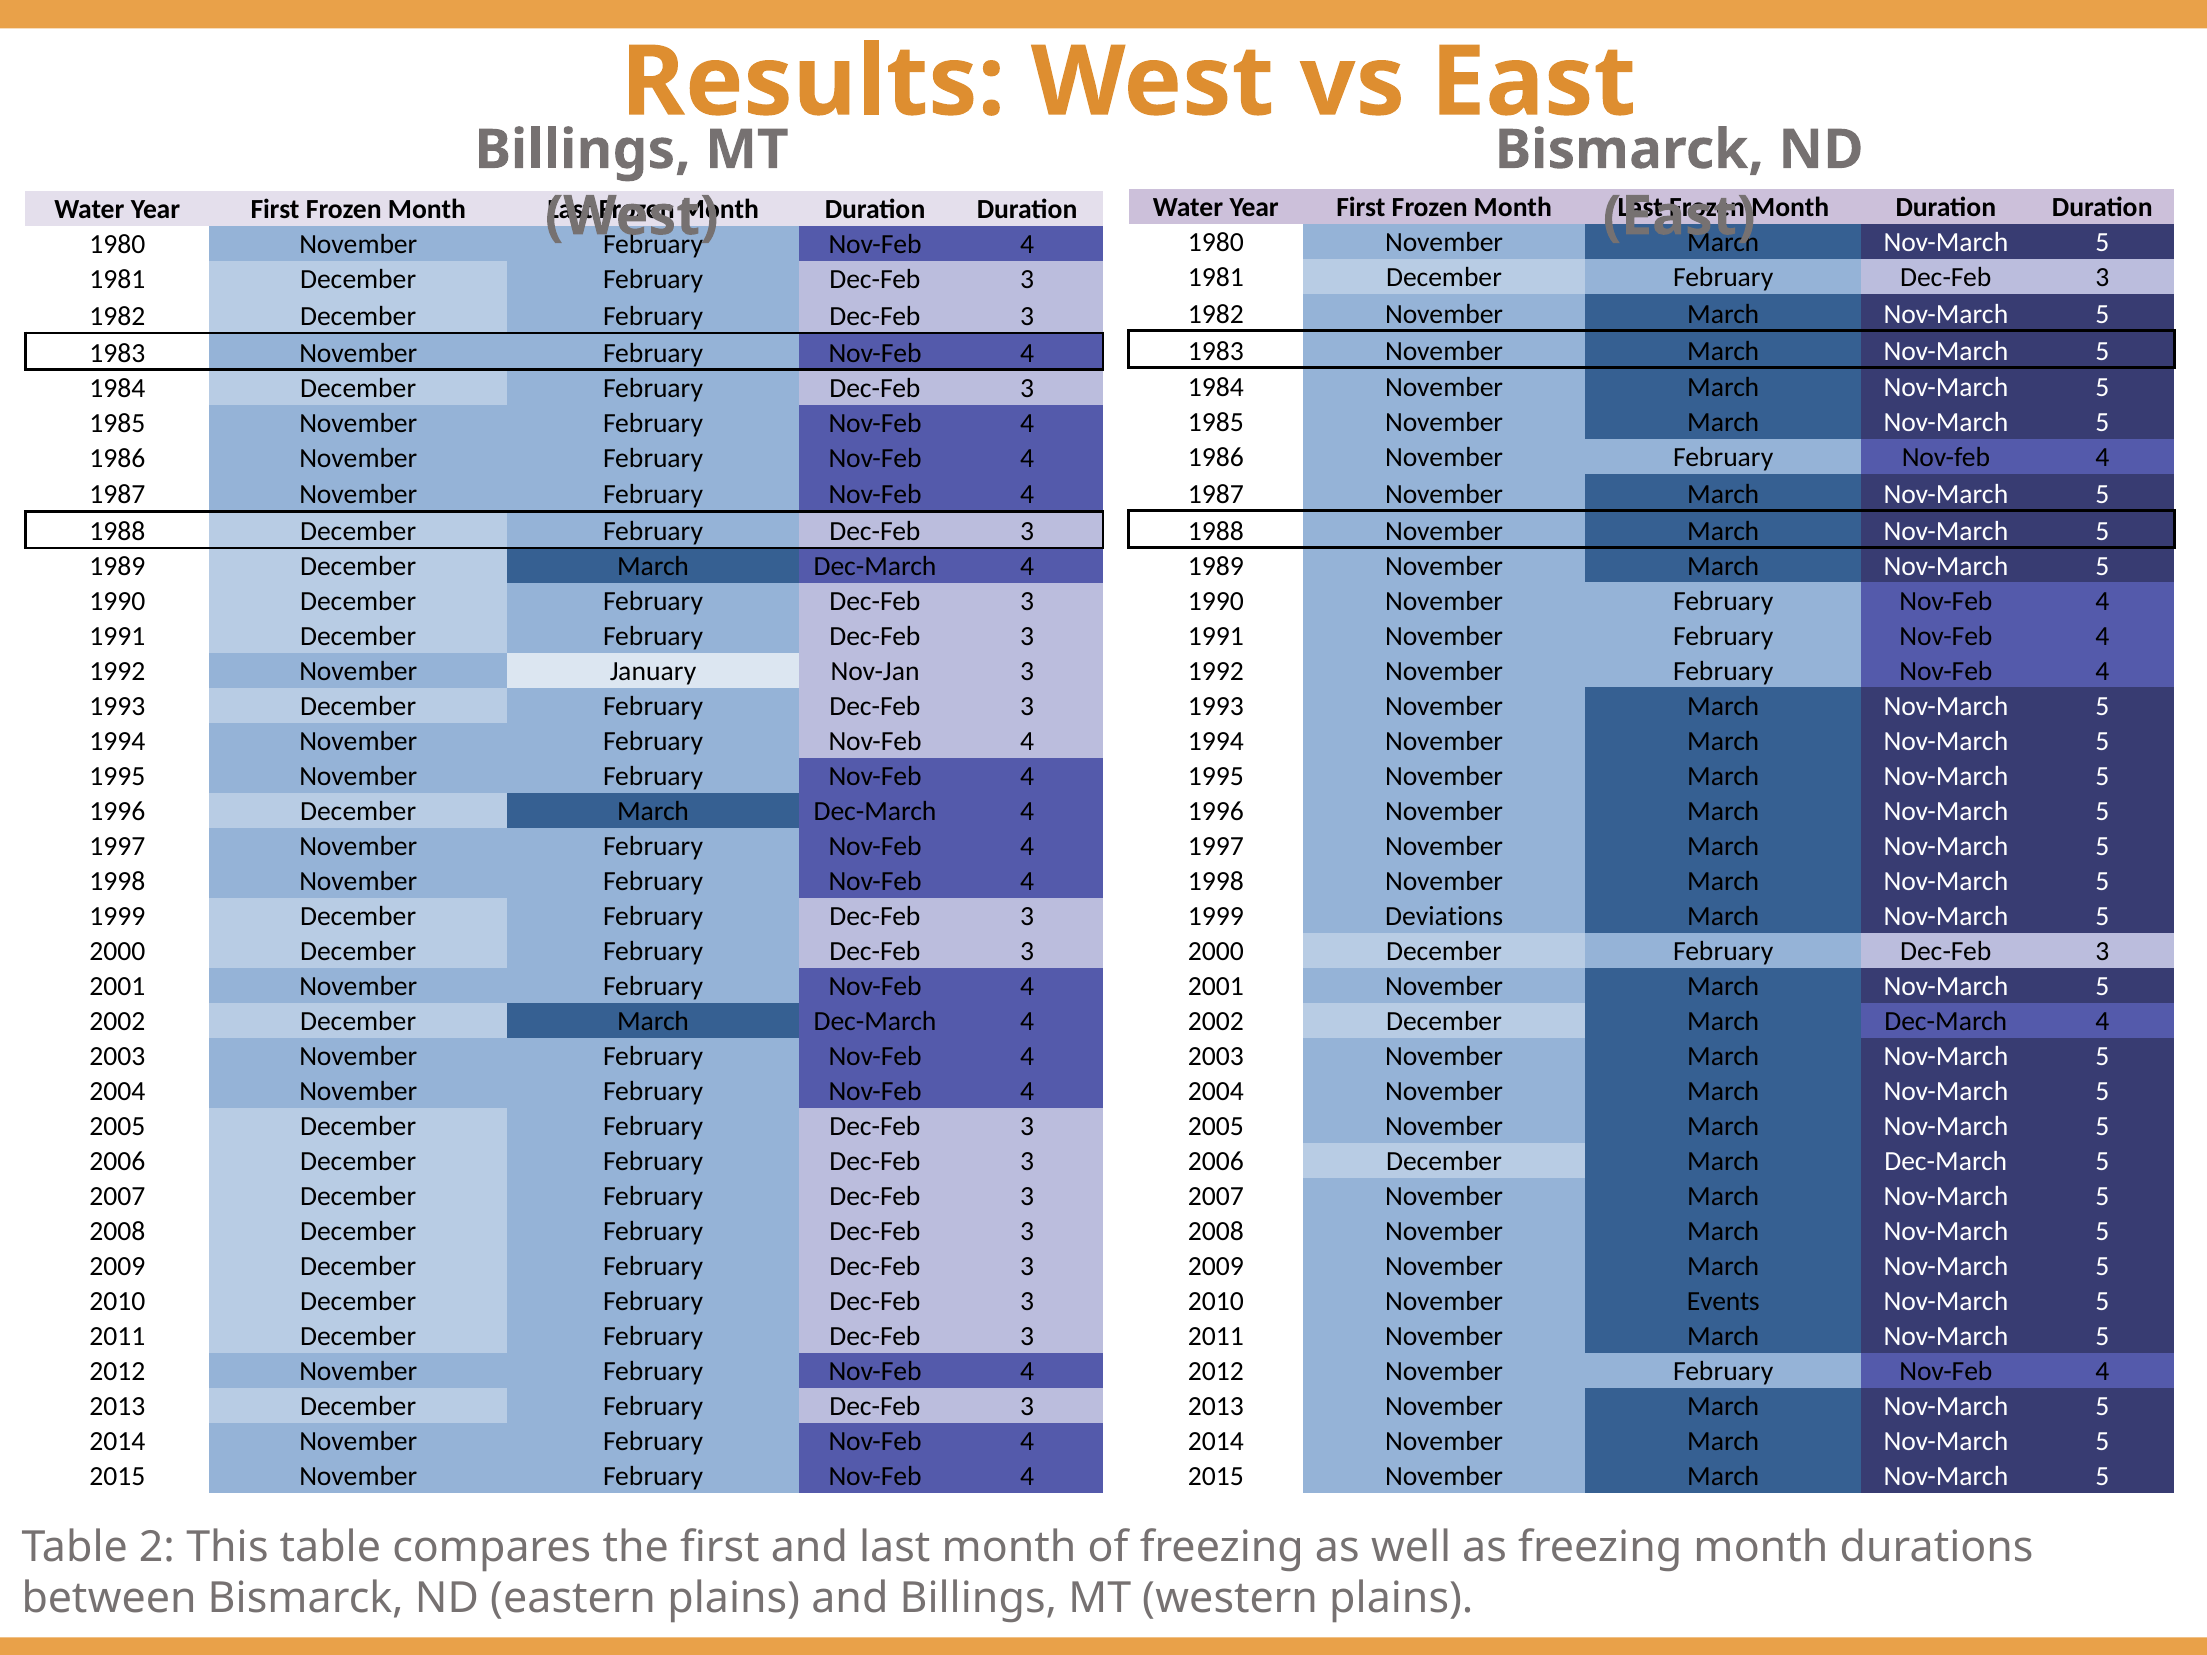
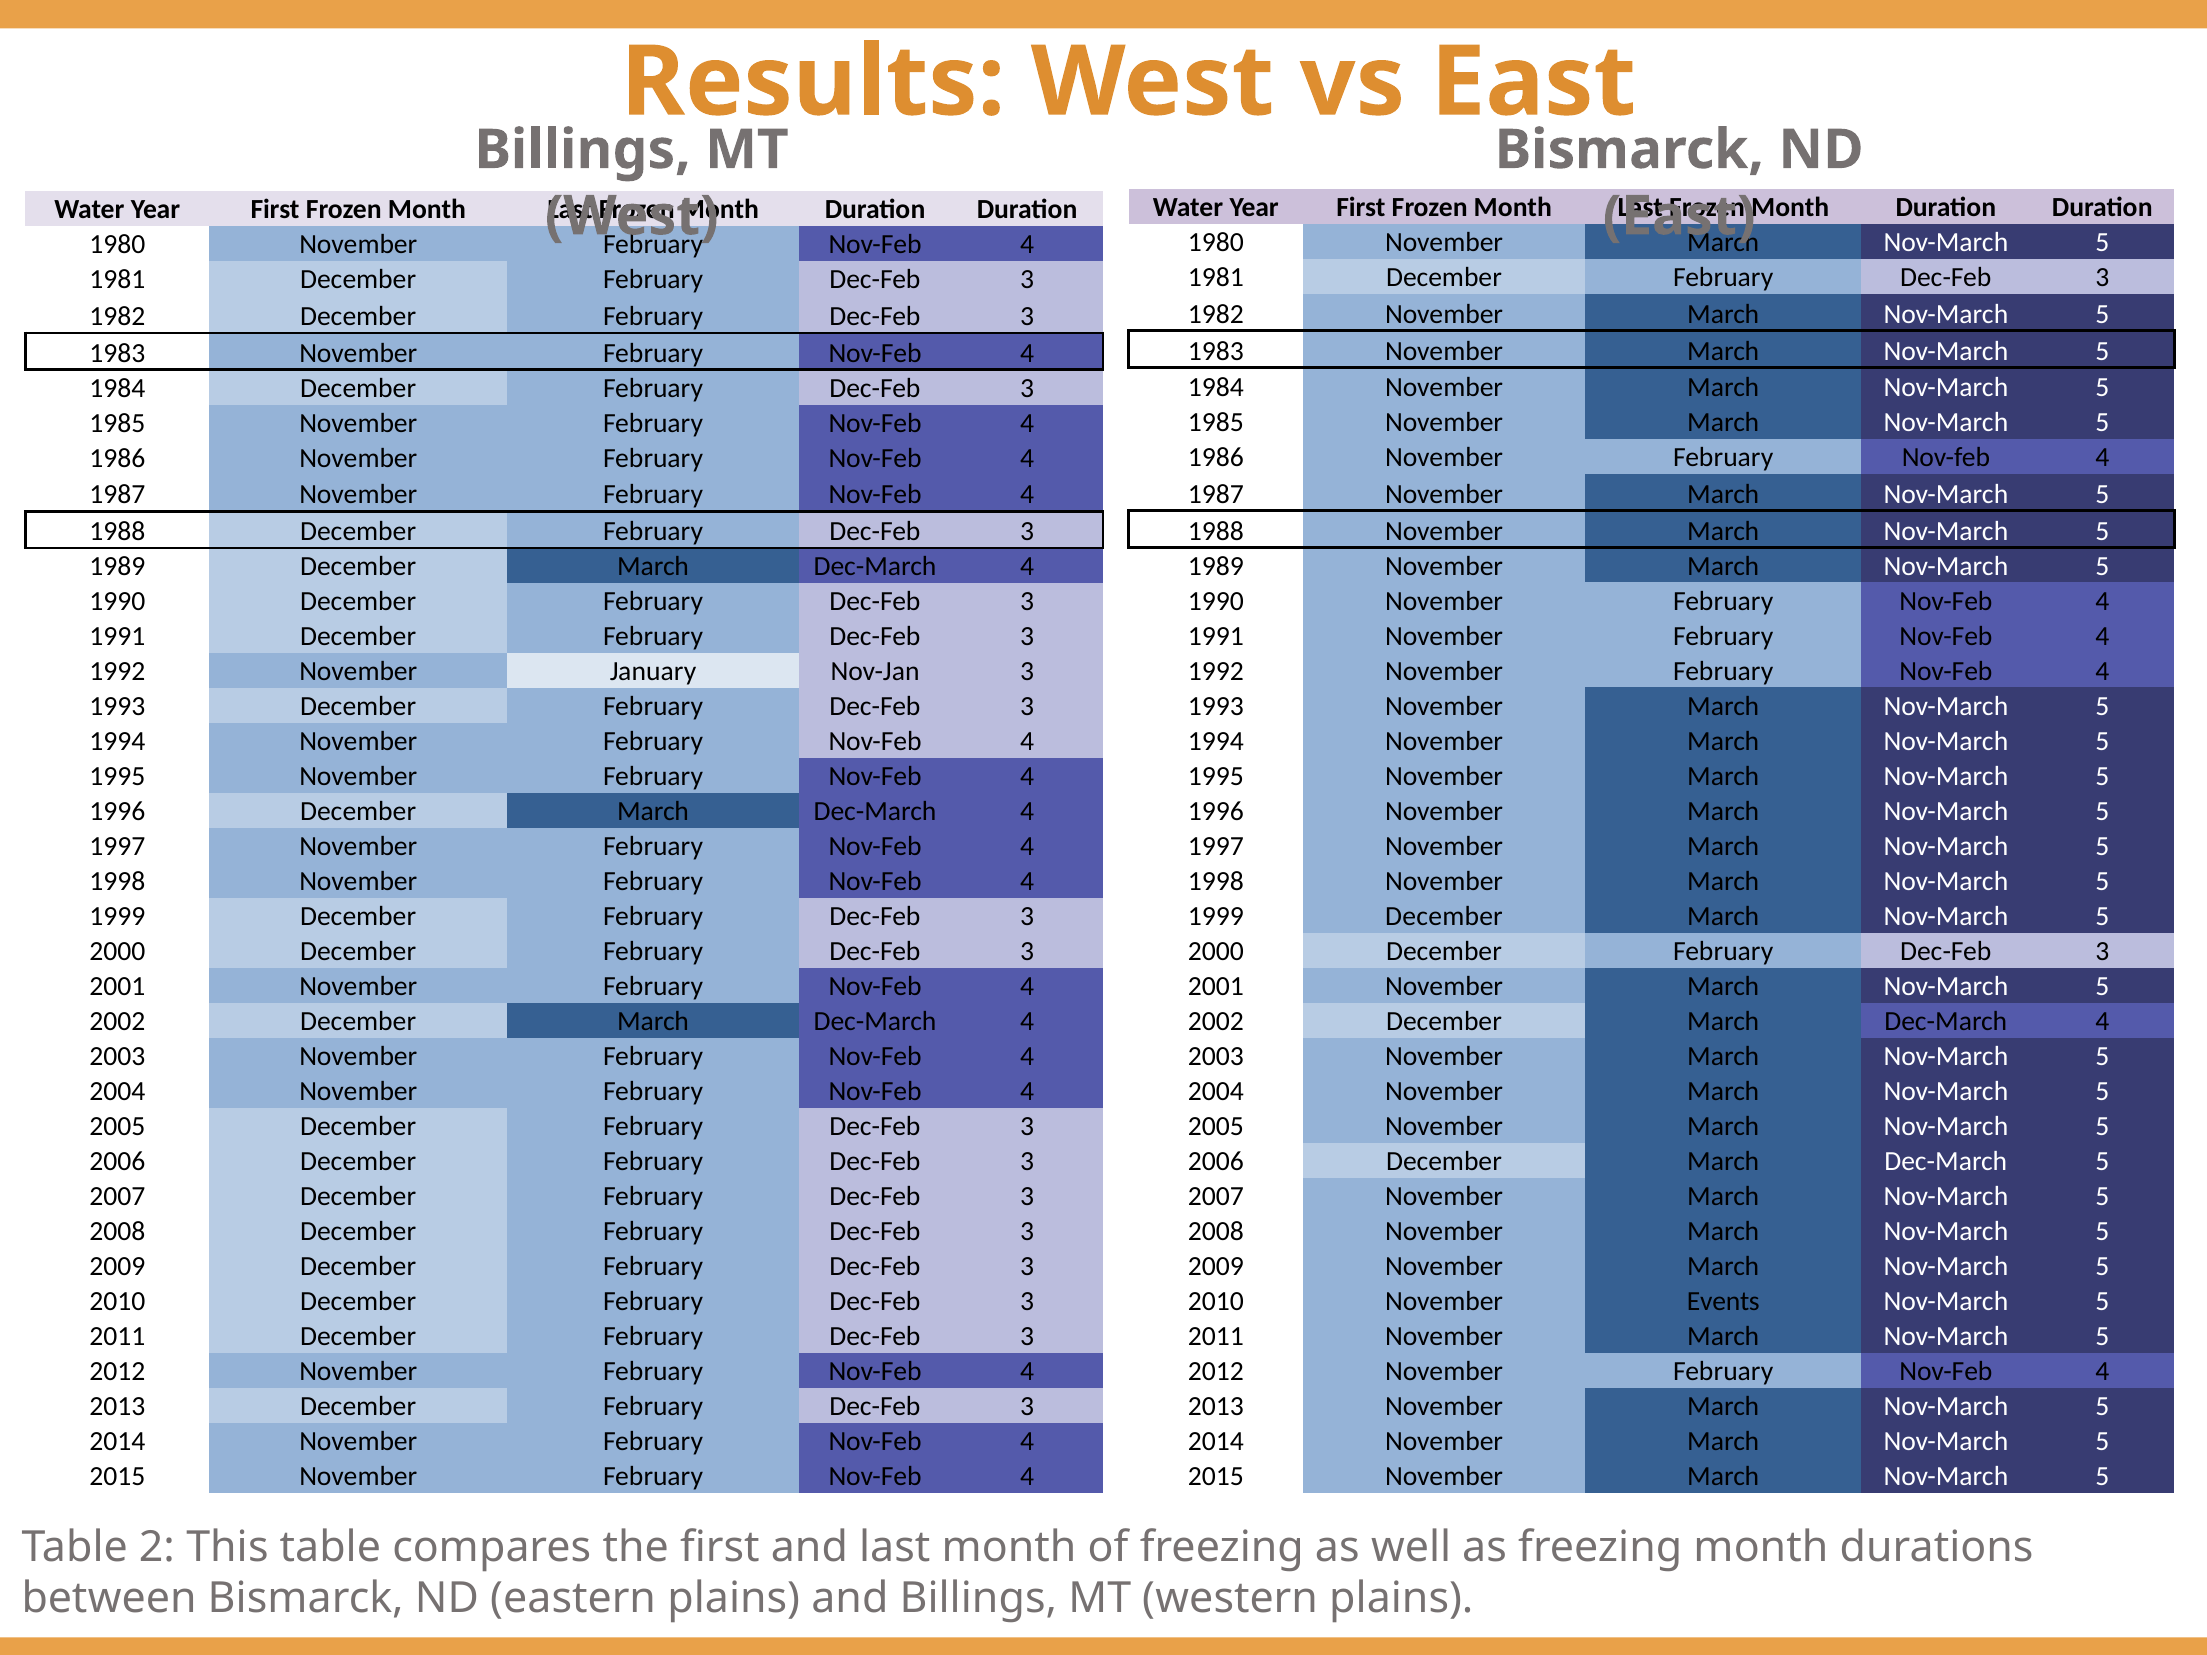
Deviations: Deviations -> December (1444, 916)
